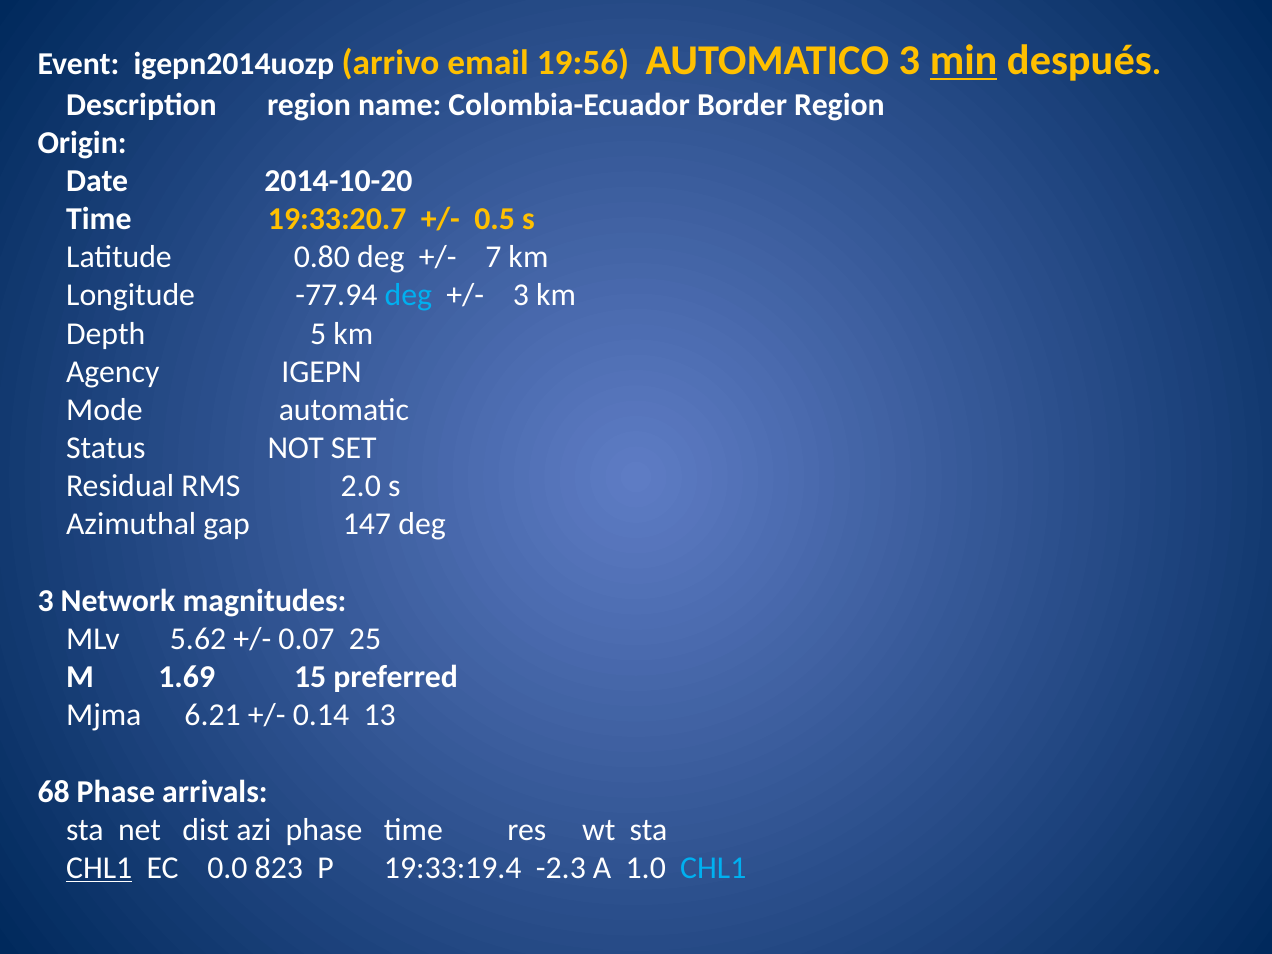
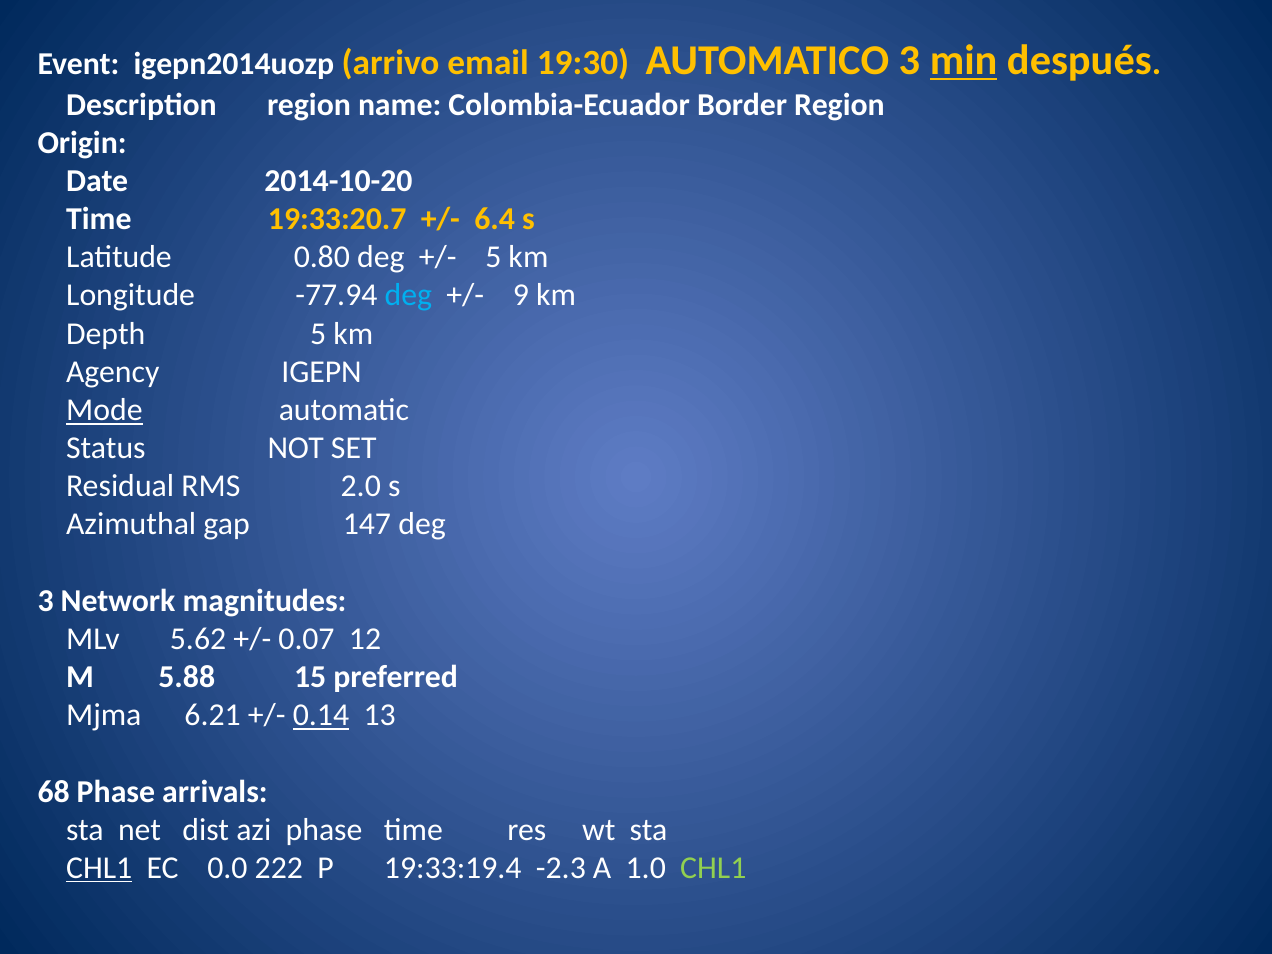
19:56: 19:56 -> 19:30 (583, 63)
0.5: 0.5 -> 6.4 (495, 219)
7: 7 -> 5 (493, 257)
3: 3 -> 9 (521, 295)
Mode underline: none -> present (104, 410)
25: 25 -> 12 (365, 639)
1.69: 1.69 -> 5.88 (187, 677)
0.14 underline: none -> present (321, 715)
823: 823 -> 222 (279, 868)
CHL1 colour: light blue -> light green (713, 868)
